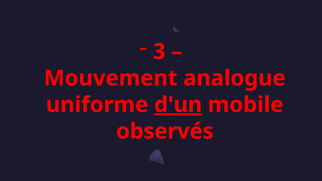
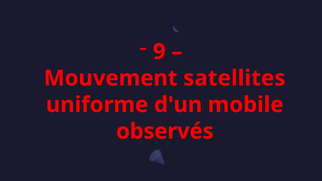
3: 3 -> 9 (159, 52)
analogue: analogue -> satellites (234, 78)
d'un underline: present -> none (178, 105)
